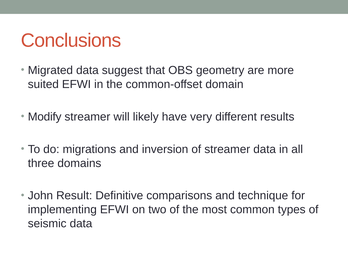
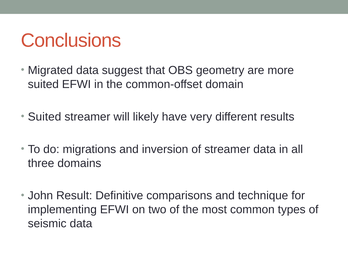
Modify: Modify -> Suited (45, 117)
